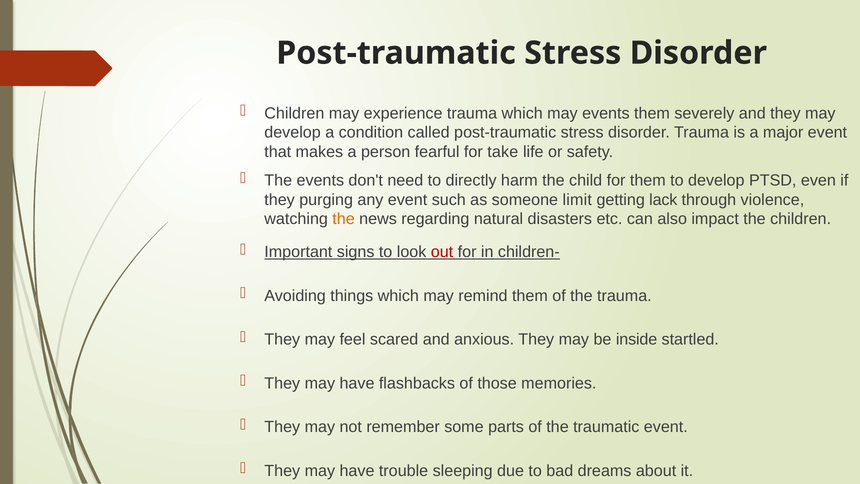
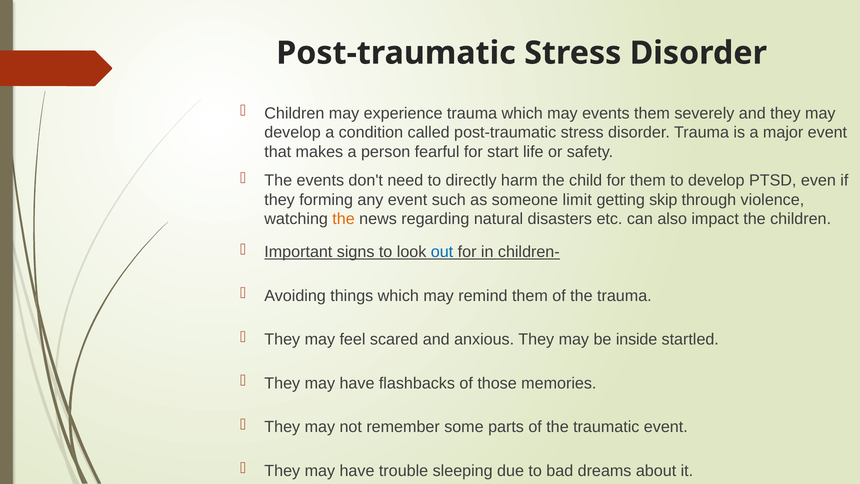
take: take -> start (503, 152)
purging: purging -> forming (326, 200)
lack: lack -> skip (663, 200)
out colour: red -> blue (442, 252)
